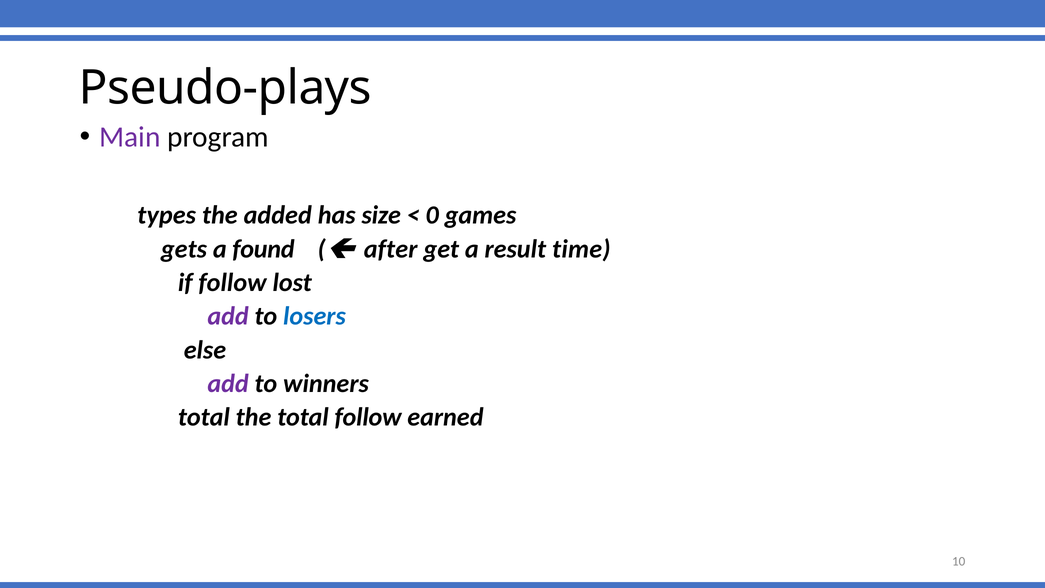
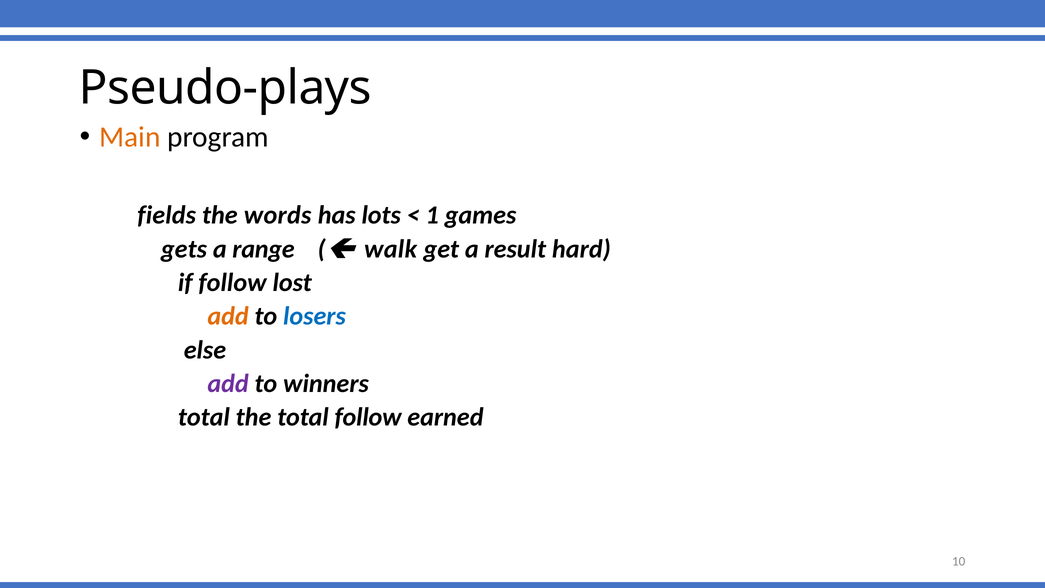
Main colour: purple -> orange (130, 137)
types: types -> fields (167, 215)
added: added -> words (278, 215)
size: size -> lots (381, 215)
0: 0 -> 1 (432, 215)
found: found -> range (263, 249)
after: after -> walk (391, 249)
time: time -> hard (581, 249)
add colour: purple -> orange (228, 316)
